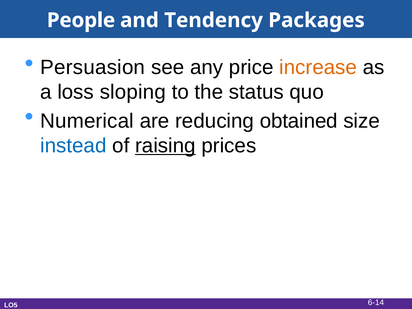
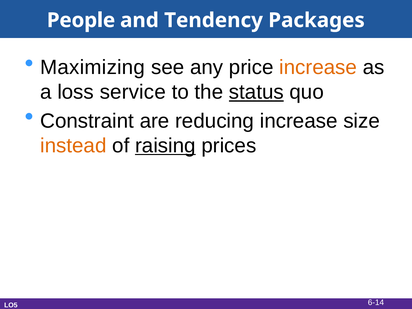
Persuasion: Persuasion -> Maximizing (93, 67)
sloping: sloping -> service (133, 92)
status underline: none -> present (256, 92)
Numerical: Numerical -> Constraint (87, 121)
reducing obtained: obtained -> increase (299, 121)
instead colour: blue -> orange (73, 146)
